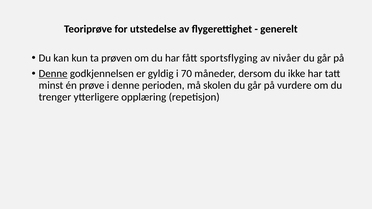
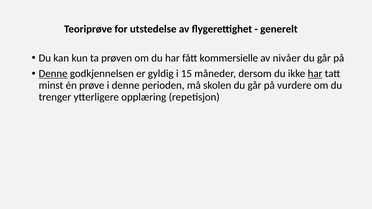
sportsflyging: sportsflyging -> kommersielle (229, 58)
70: 70 -> 15 (186, 74)
har underline: none -> present (315, 74)
